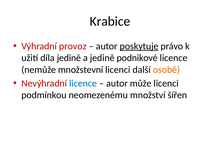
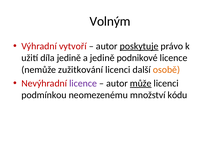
Krabice: Krabice -> Volným (110, 21)
provoz: provoz -> vytvoří (73, 46)
množstevní: množstevní -> zužitkování (81, 70)
licence colour: blue -> purple (83, 83)
může underline: none -> present (141, 83)
šířen: šířen -> kódu (177, 95)
